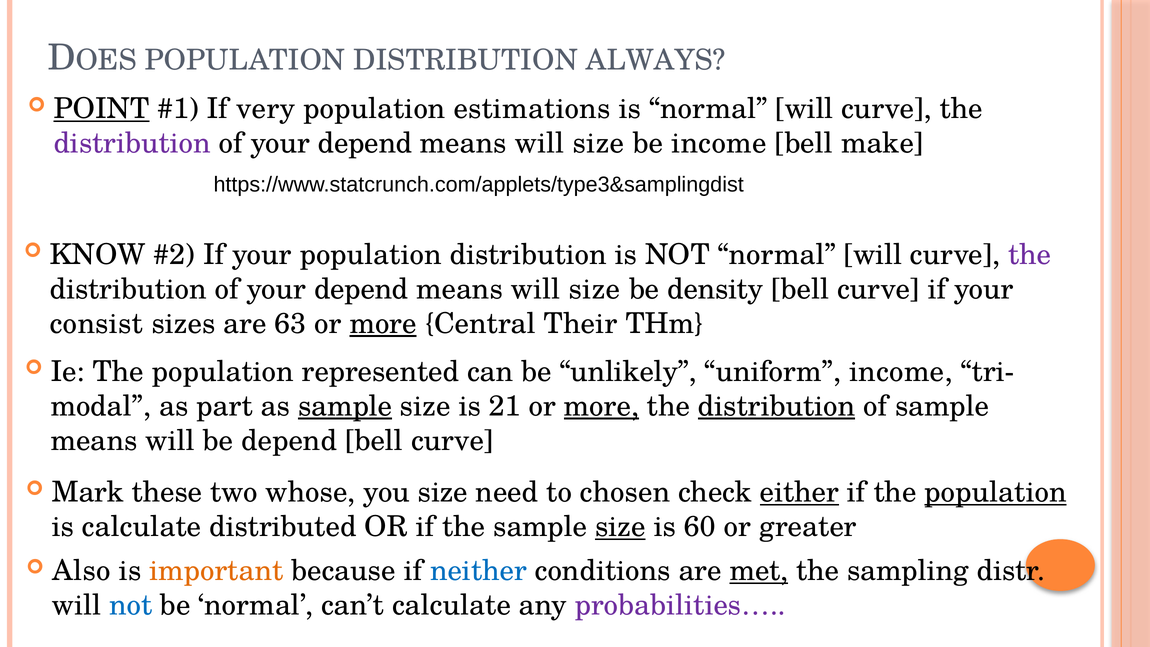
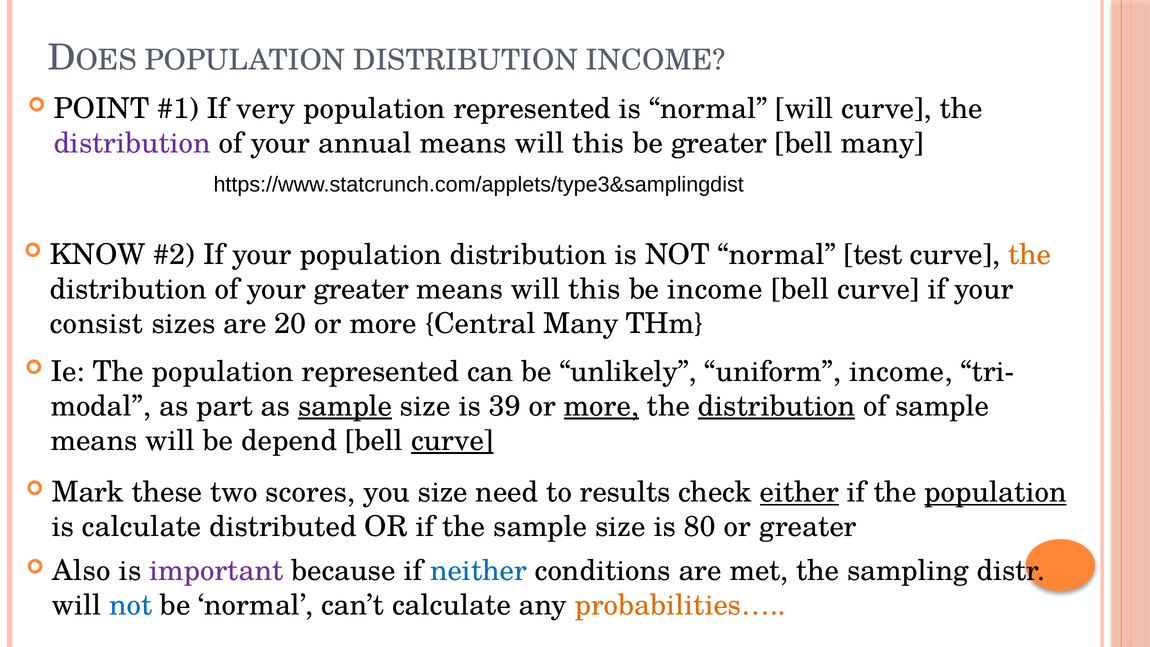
DISTRIBUTION ALWAYS: ALWAYS -> INCOME (656, 60)
POINT underline: present -> none (101, 109)
estimations: estimations -> represented (532, 109)
depend: depend -> annual (365, 143)
size: size -> this (598, 143)
be income: income -> greater (719, 143)
bell make: make -> many (882, 143)
NOT normal will: will -> test (873, 255)
the colour: purple -> orange (1030, 255)
depend: depend -> greater (361, 289)
size: size -> this (594, 289)
be density: density -> income (715, 289)
63: 63 -> 20 (290, 324)
more underline: present -> none (383, 324)
Central Their: Their -> Many (581, 324)
21: 21 -> 39 (505, 406)
curve underline: none -> present (452, 440)
whose: whose -> scores (310, 492)
chosen: chosen -> results (625, 492)
size underline: present -> none (620, 527)
60: 60 -> 80 (700, 527)
important colour: orange -> purple (216, 571)
met underline: present -> none (759, 571)
probabilities… colour: purple -> orange (680, 605)
